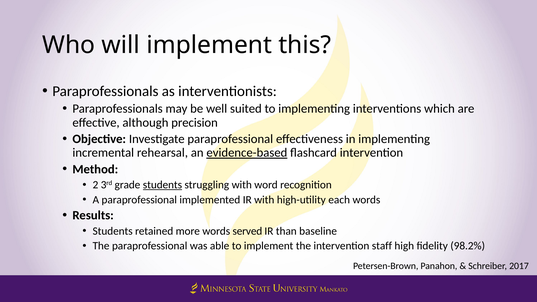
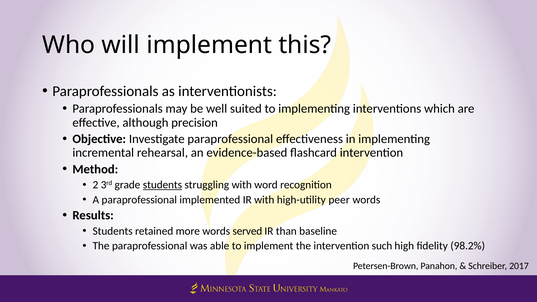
evidence-based underline: present -> none (247, 153)
each: each -> peer (339, 200)
staff: staff -> such (382, 246)
